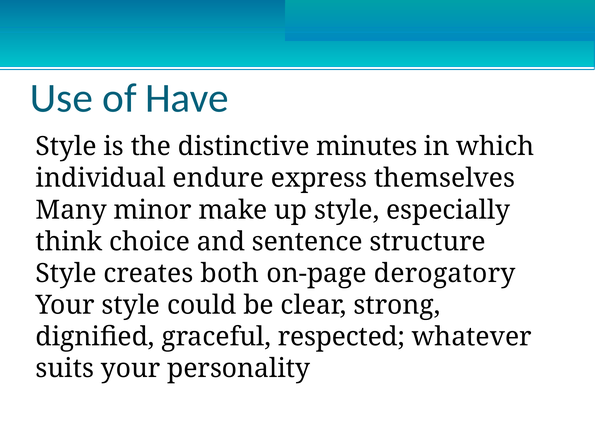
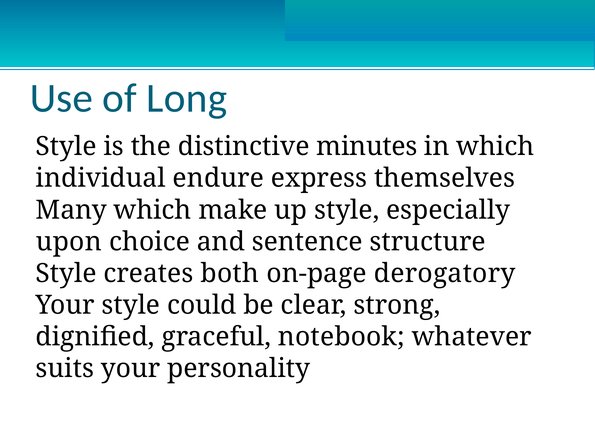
Have: Have -> Long (187, 98)
Many minor: minor -> which (153, 210)
think: think -> upon (69, 242)
respected: respected -> notebook (341, 337)
